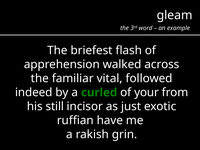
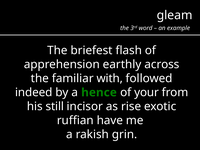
walked: walked -> earthly (122, 64)
vital: vital -> with (110, 78)
curled: curled -> hence (99, 92)
just: just -> rise (131, 106)
